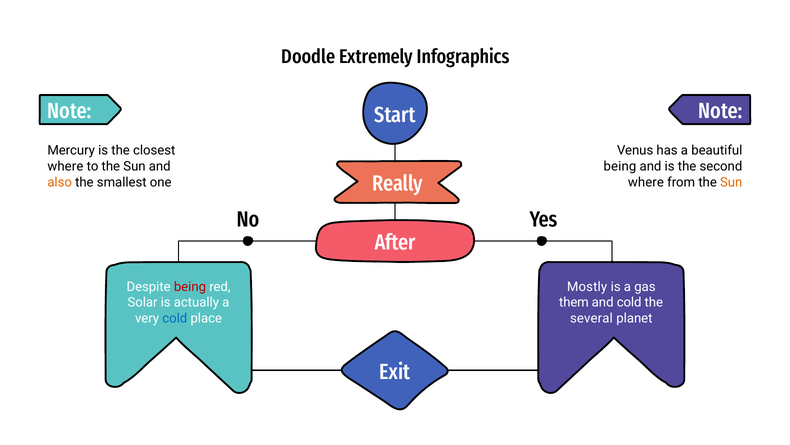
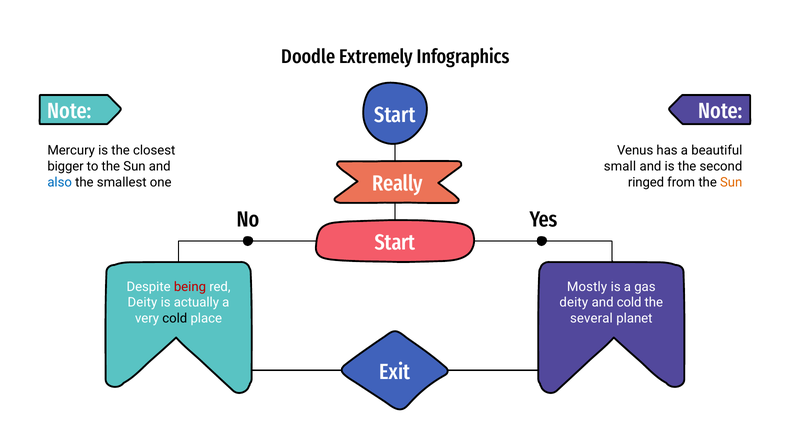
where: where -> bigger (65, 166)
being: being -> small (620, 166)
also colour: orange -> blue (60, 182)
where: where -> ringed (646, 182)
After: After -> Start (395, 242)
Solar: Solar -> Deity (142, 302)
them: them -> deity (574, 302)
cold colour: blue -> black (175, 318)
